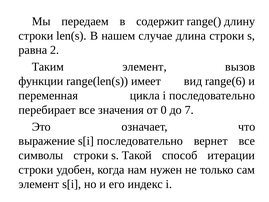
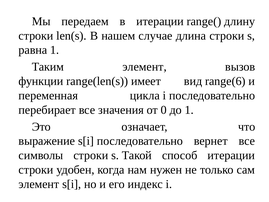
в содержит: содержит -> итерации (160, 21)
равна 2: 2 -> 1 (55, 50)
до 7: 7 -> 1 (189, 110)
